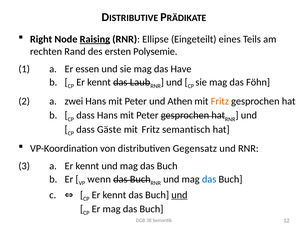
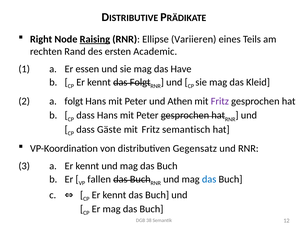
Eingeteilt: Eingeteilt -> Variieren (194, 39)
Polysemie: Polysemie -> Academic (155, 52)
das Laub: Laub -> Folgt (140, 82)
Föhn: Föhn -> Kleid (258, 82)
a zwei: zwei -> folgt (74, 101)
Fritz colour: orange -> purple (220, 101)
wenn: wenn -> fallen (99, 179)
und underline: present -> none (179, 195)
